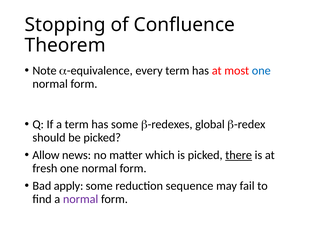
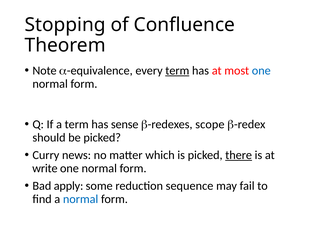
term underline: none -> present (177, 71)
has some: some -> sense (125, 124)
global: global -> scope (210, 124)
Allow: Allow -> Curry (46, 155)
fresh: fresh -> write (45, 168)
normal colour: purple -> blue (81, 199)
